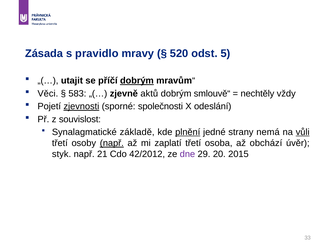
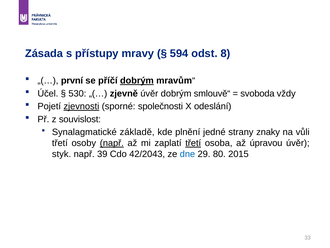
pravidlo: pravidlo -> přístupy (97, 53)
520: 520 -> 594 (179, 53)
5: 5 -> 8 (226, 53)
utajit: utajit -> první (72, 81)
Věci: Věci -> Účel (48, 93)
583: 583 -> 530 (77, 93)
zjevně aktů: aktů -> úvěr (149, 93)
nechtěly: nechtěly -> svoboda (257, 93)
plnění underline: present -> none (188, 132)
nemá: nemá -> znaky (268, 132)
vůli underline: present -> none (303, 132)
třetí underline: none -> present (193, 143)
obchází: obchází -> úpravou (266, 143)
21: 21 -> 39 (102, 154)
42/2012: 42/2012 -> 42/2043 (147, 154)
dne colour: purple -> blue (187, 154)
20: 20 -> 80 (219, 154)
